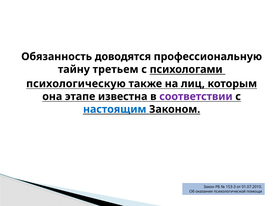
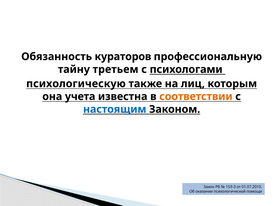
доводятся: доводятся -> кураторов (123, 56)
этапе: этапе -> учета (80, 96)
соответствии colour: purple -> orange (196, 96)
